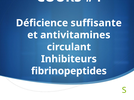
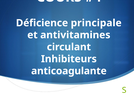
suffisante: suffisante -> principale (96, 23)
fibrinopeptides: fibrinopeptides -> anticoagulante (69, 71)
